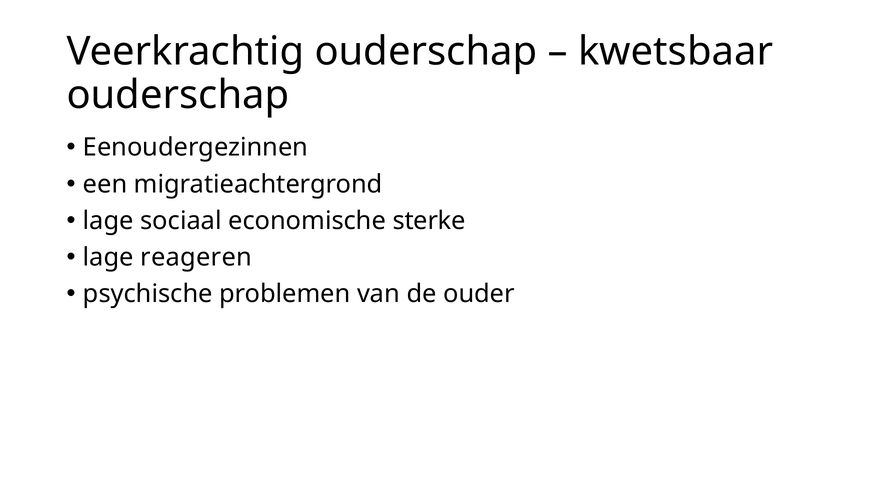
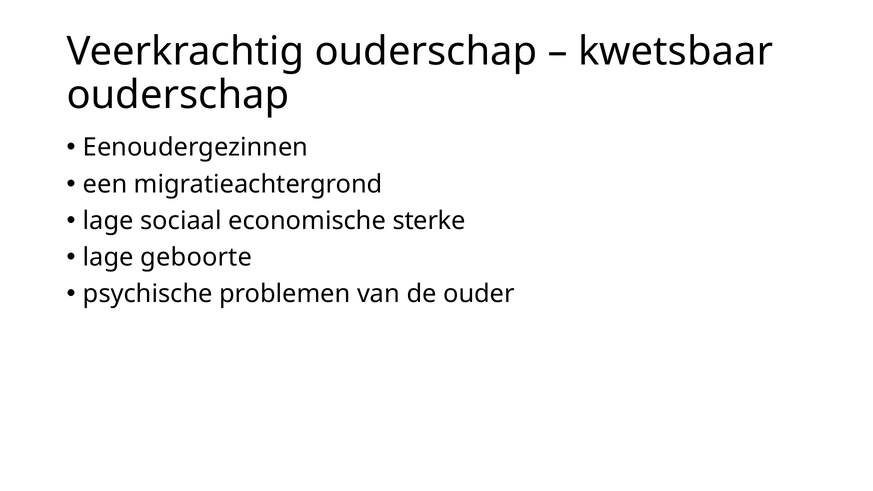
reageren: reageren -> geboorte (196, 257)
